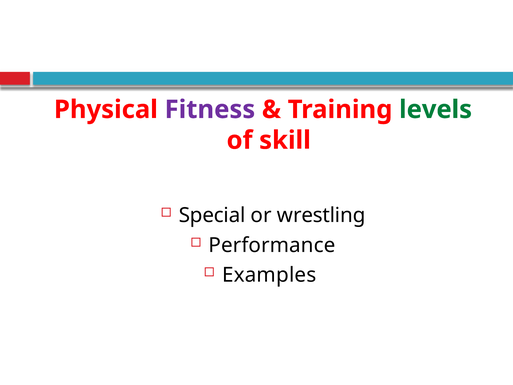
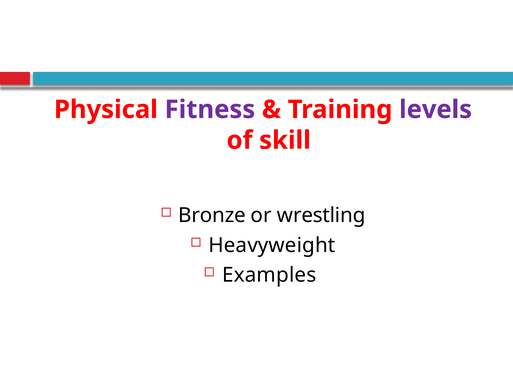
levels colour: green -> purple (436, 109)
Special: Special -> Bronze (212, 215)
Performance: Performance -> Heavyweight (272, 245)
